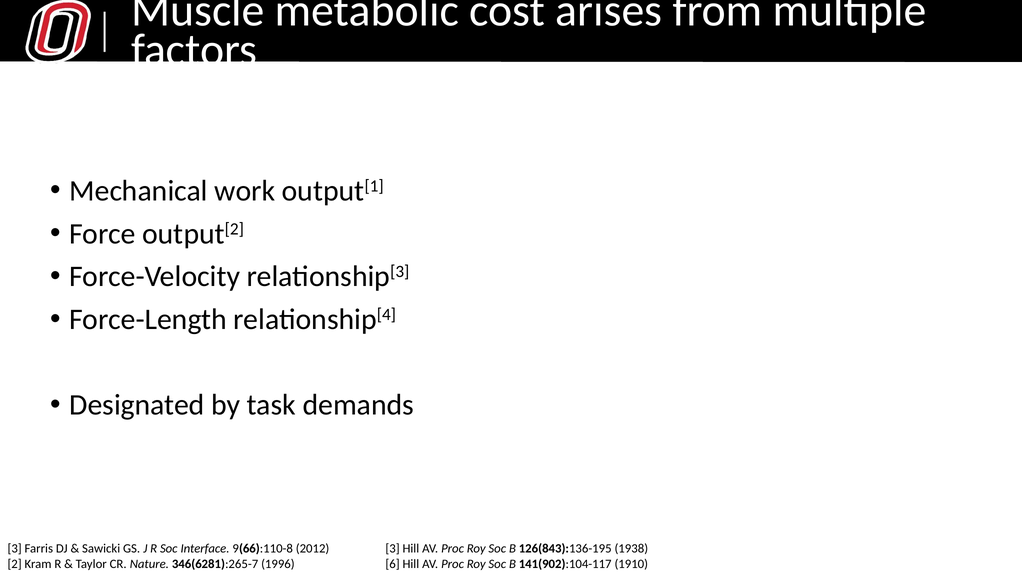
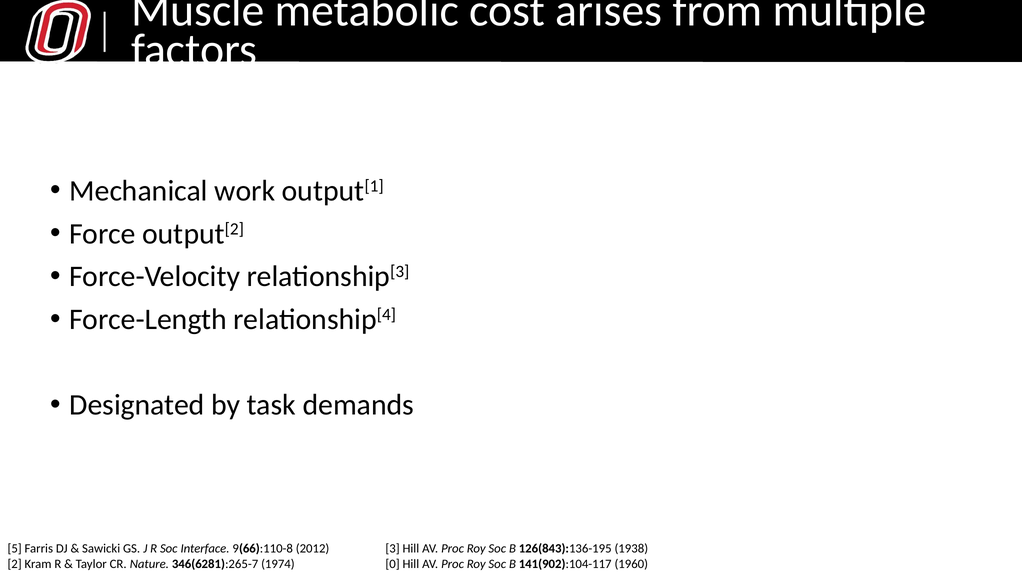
3: 3 -> 5 (15, 549)
1996: 1996 -> 1974 (278, 564)
6: 6 -> 0 (393, 564)
1910: 1910 -> 1960 (631, 564)
